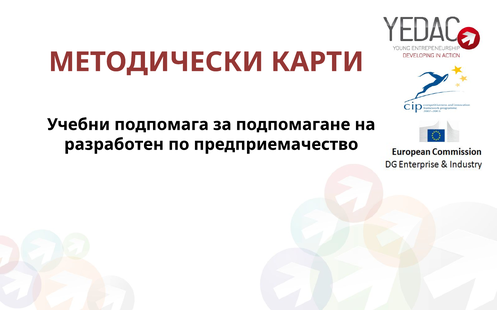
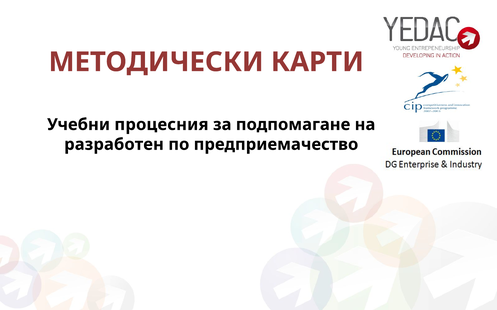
подпомага: подпомага -> процесния (161, 125)
